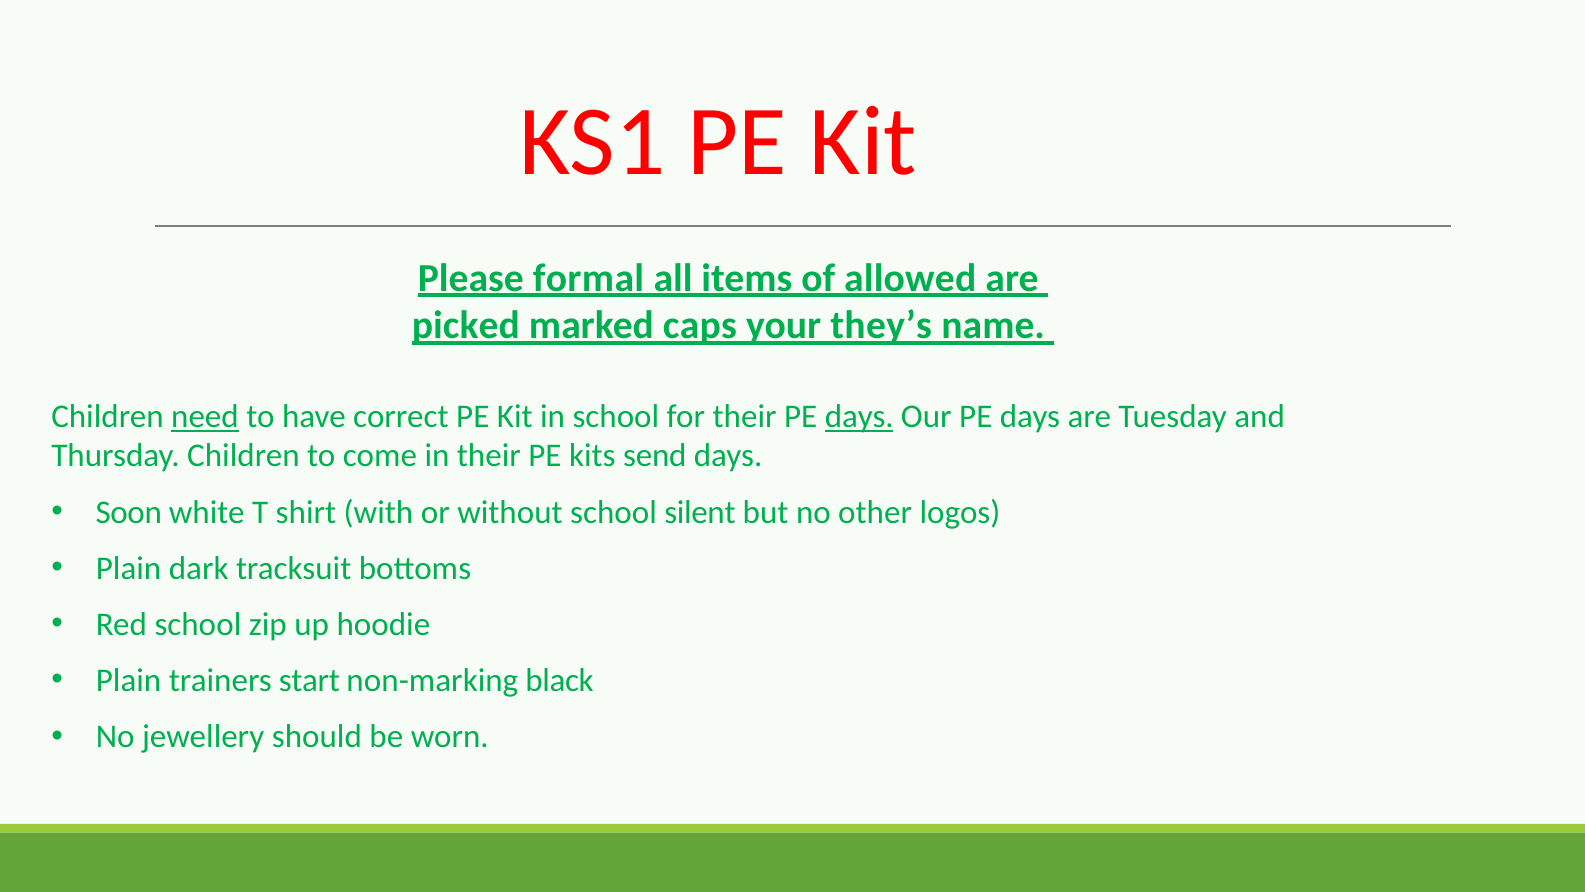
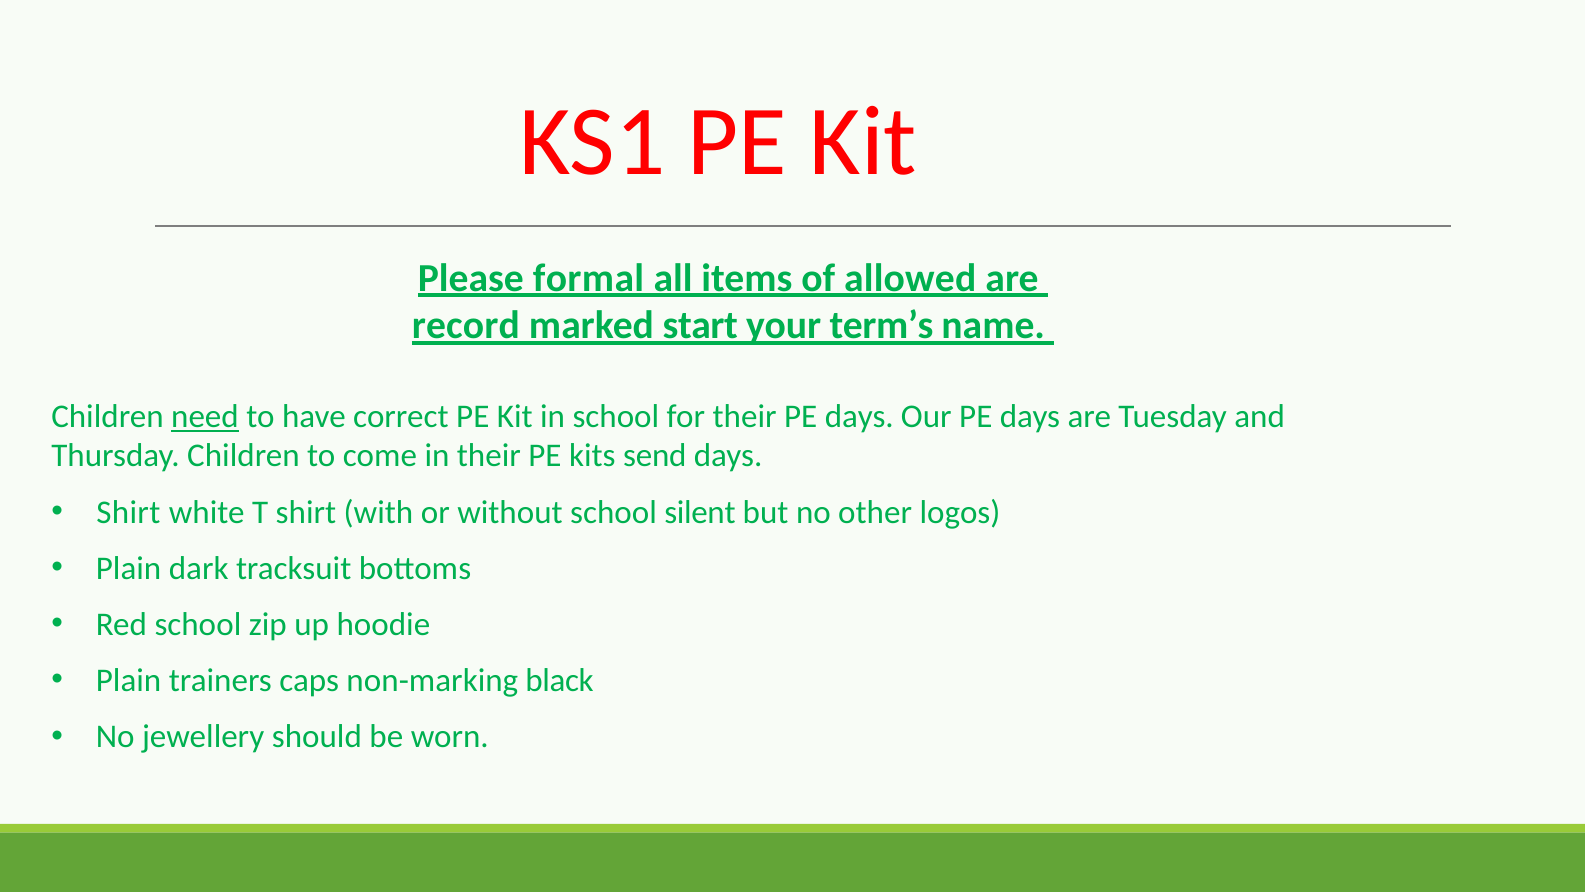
picked: picked -> record (466, 326)
caps: caps -> start (700, 326)
they’s: they’s -> term’s (882, 326)
days underline: present -> none (859, 416)
Soon: Soon -> Shirt (128, 512)
start: start -> caps (309, 681)
